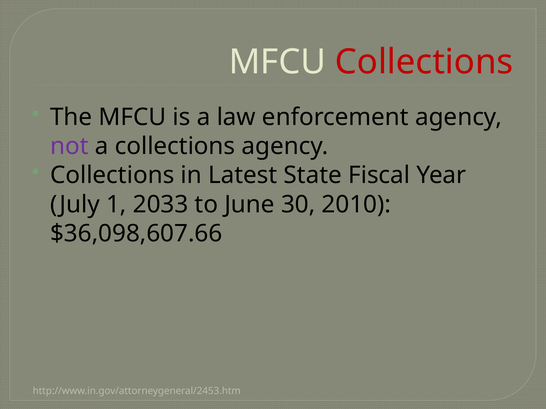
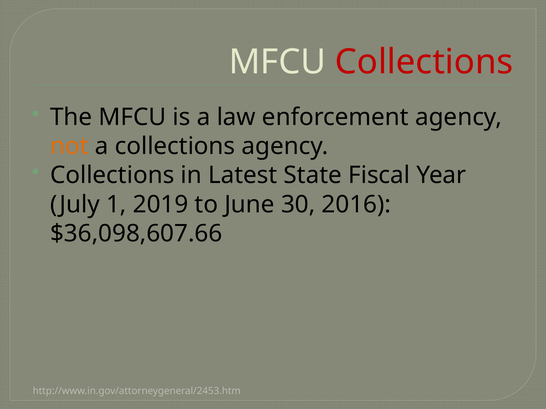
not colour: purple -> orange (69, 146)
2033: 2033 -> 2019 (161, 205)
2010: 2010 -> 2016 (356, 205)
